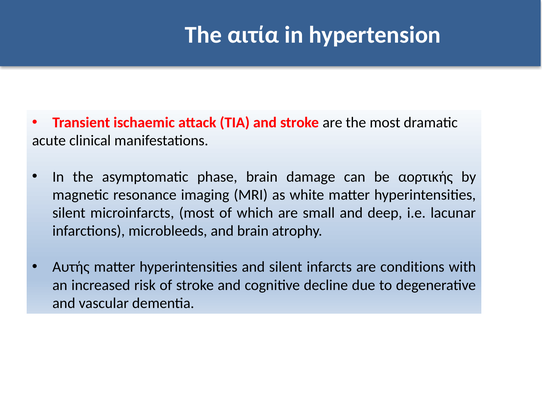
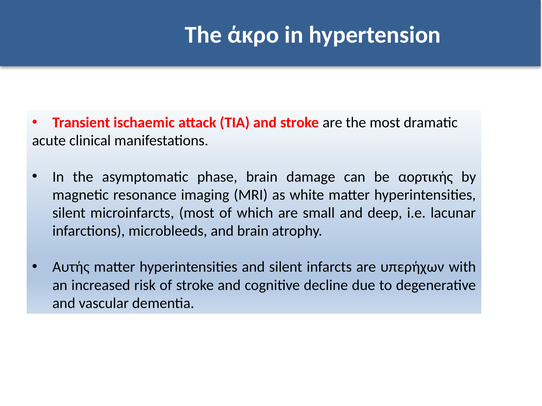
αιτία: αιτία -> άκρο (253, 35)
conditions: conditions -> υπερήχων (412, 267)
